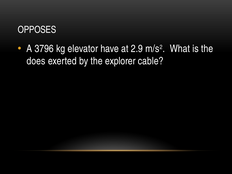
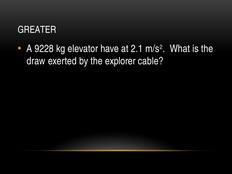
OPPOSES: OPPOSES -> GREATER (37, 30)
3796: 3796 -> 9228 (44, 49)
2.9: 2.9 -> 2.1 (137, 49)
does: does -> draw (36, 61)
